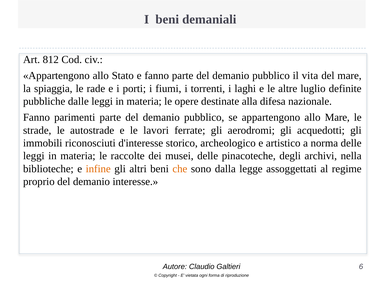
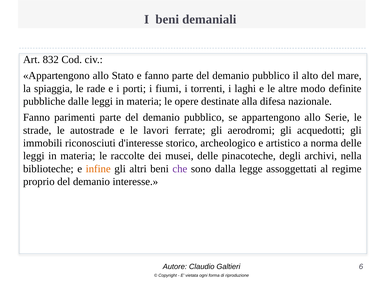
812: 812 -> 832 (51, 60)
vita: vita -> alto (310, 76)
luglio: luglio -> modo (313, 88)
allo Mare: Mare -> Serie (337, 117)
che colour: orange -> purple (180, 169)
